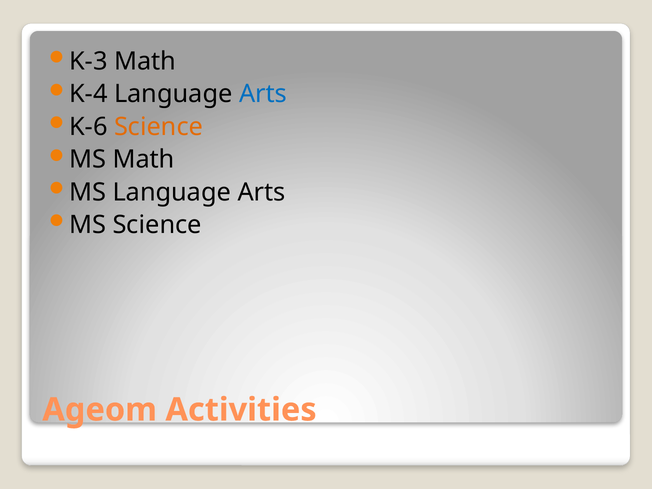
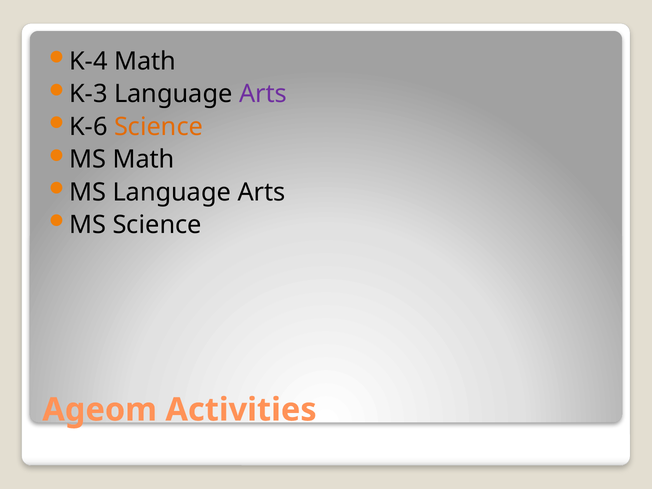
K-3: K-3 -> K-4 (88, 61)
K-4: K-4 -> K-3 (88, 94)
Arts colour: blue -> purple (263, 94)
